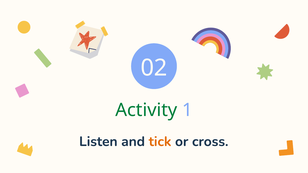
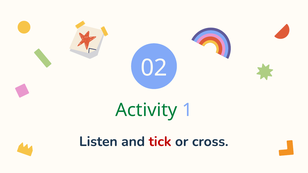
tick colour: orange -> red (160, 142)
